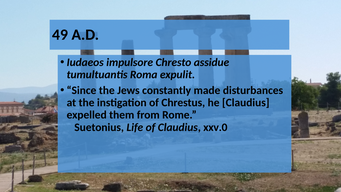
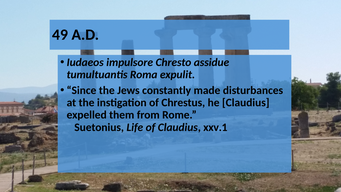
xxv.0: xxv.0 -> xxv.1 (215, 127)
